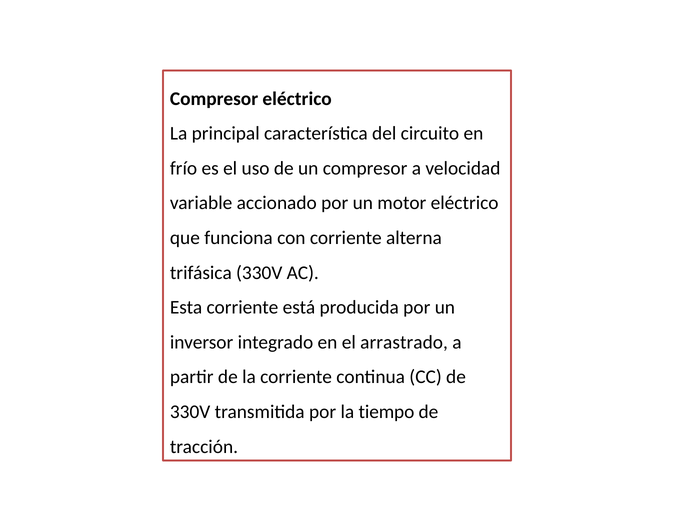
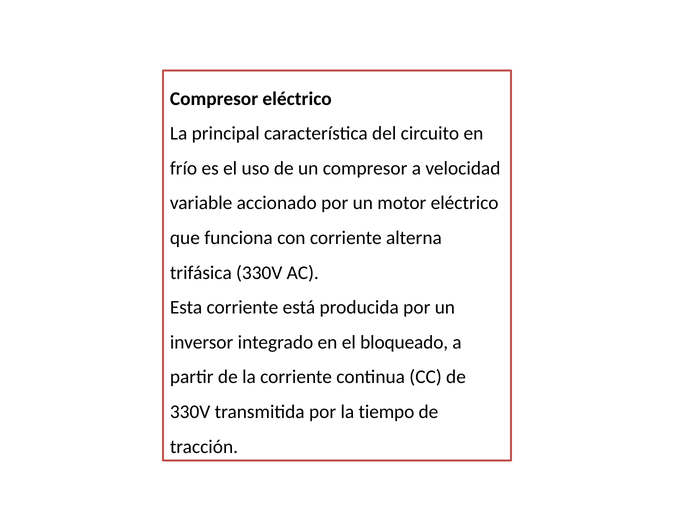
arrastrado: arrastrado -> bloqueado (404, 342)
